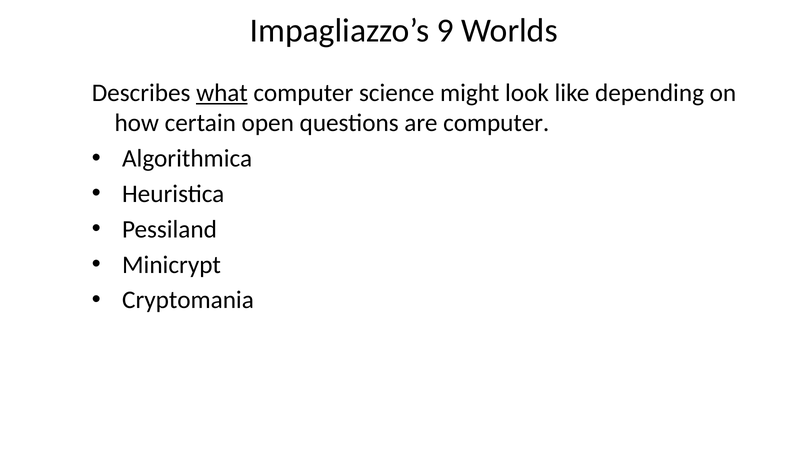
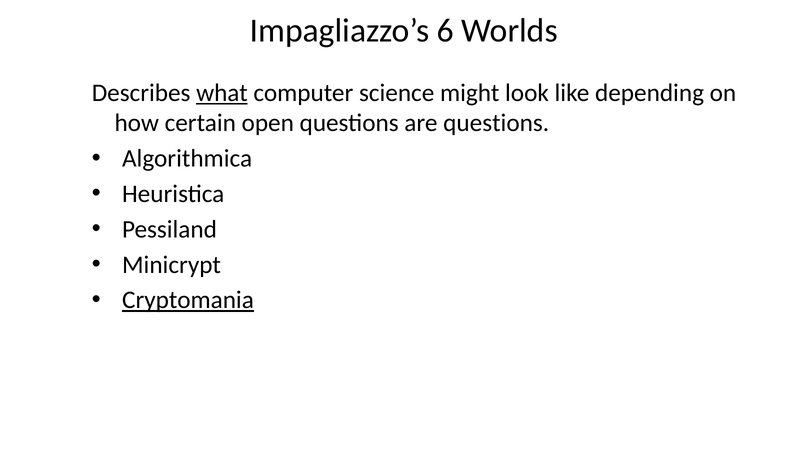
9: 9 -> 6 (445, 31)
are computer: computer -> questions (496, 123)
Cryptomania underline: none -> present (188, 300)
